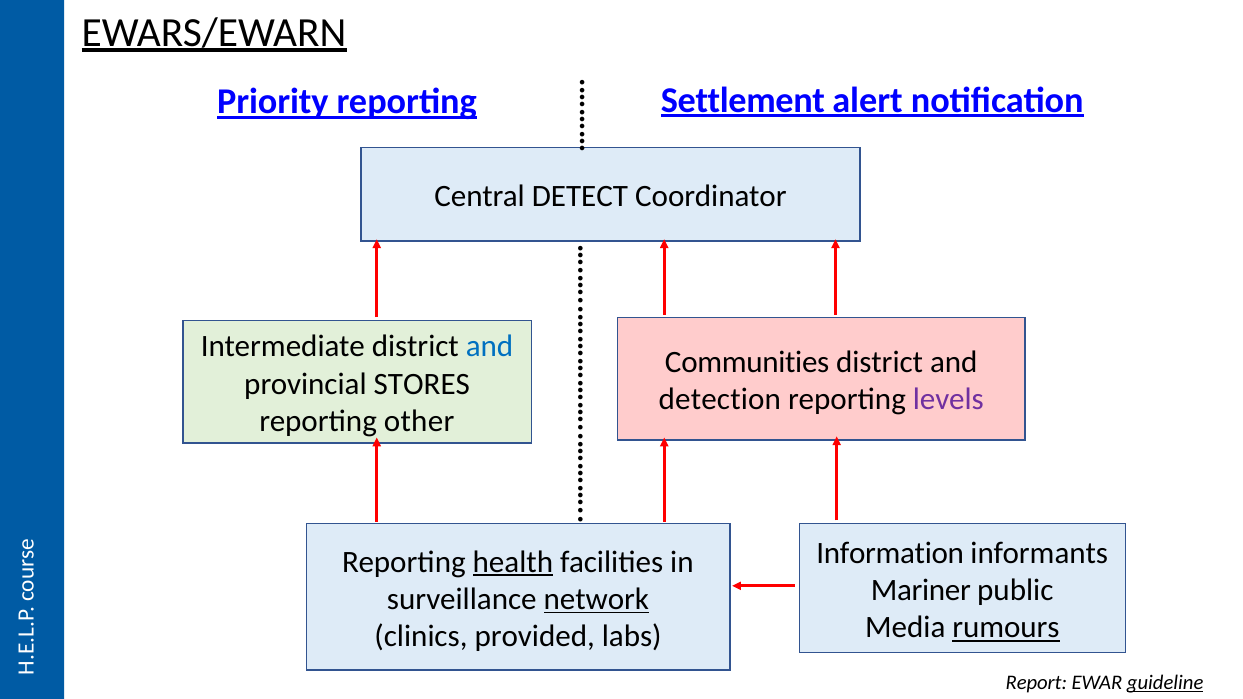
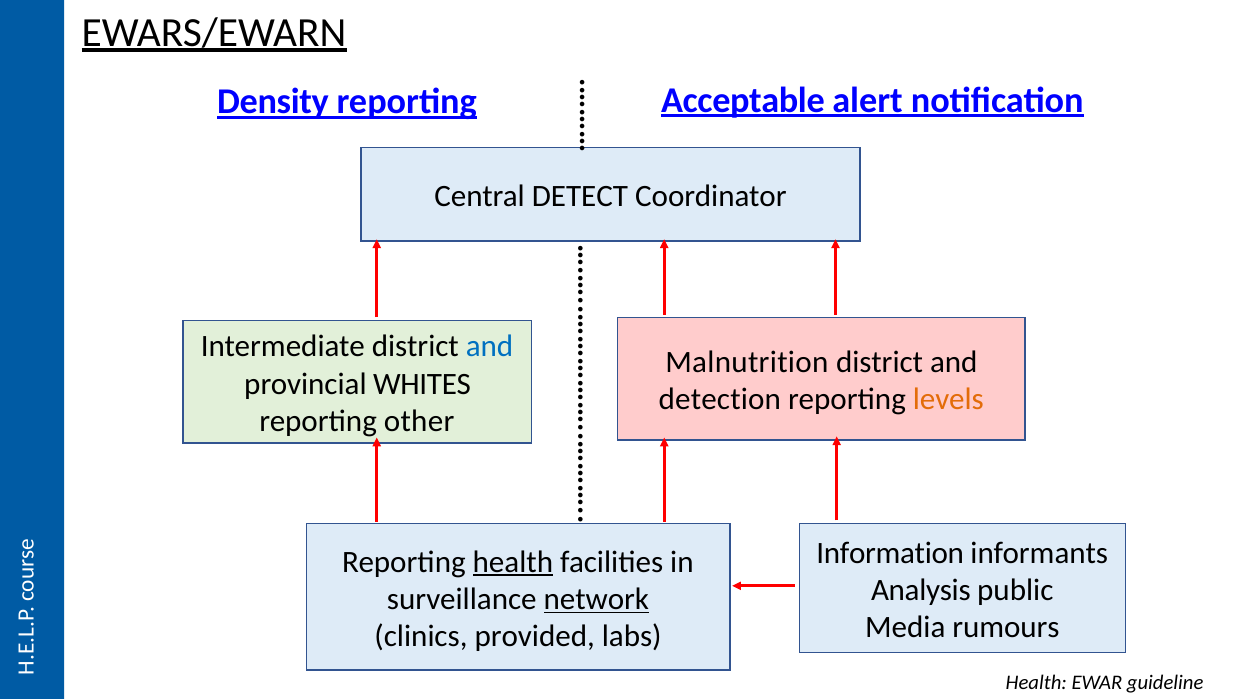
Settlement: Settlement -> Acceptable (743, 100)
Priority: Priority -> Density (273, 102)
Communities: Communities -> Malnutrition (747, 362)
STORES: STORES -> WHITES (422, 384)
levels colour: purple -> orange (948, 400)
Mariner: Mariner -> Analysis (921, 590)
rumours underline: present -> none (1006, 628)
Report: Report -> Health (1036, 683)
guideline underline: present -> none (1165, 683)
